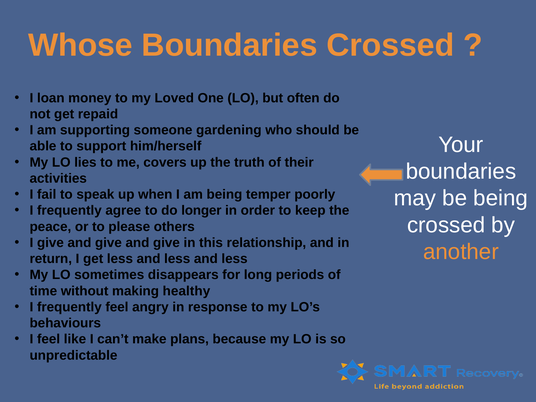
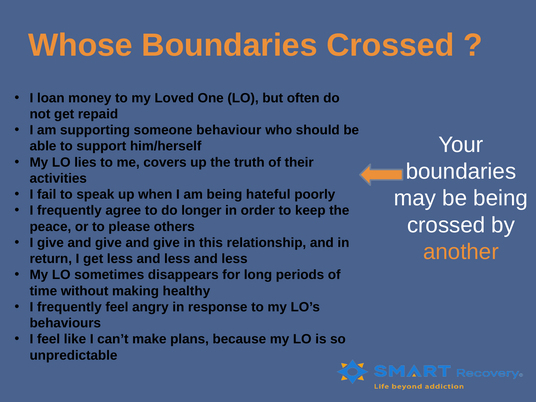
gardening: gardening -> behaviour (229, 130)
temper: temper -> hateful (268, 194)
